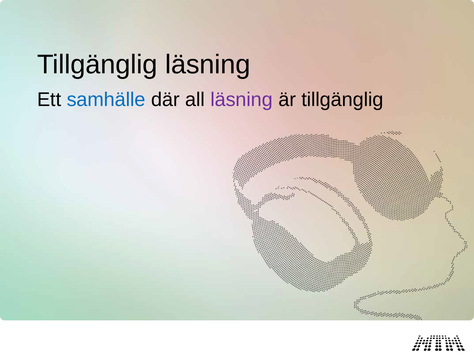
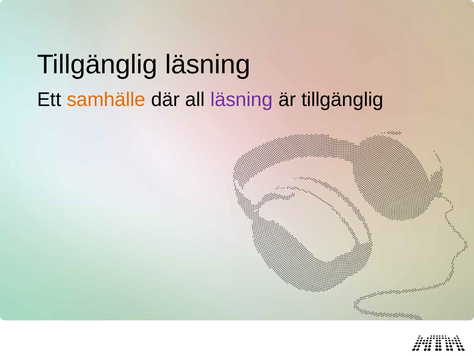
samhälle colour: blue -> orange (106, 99)
